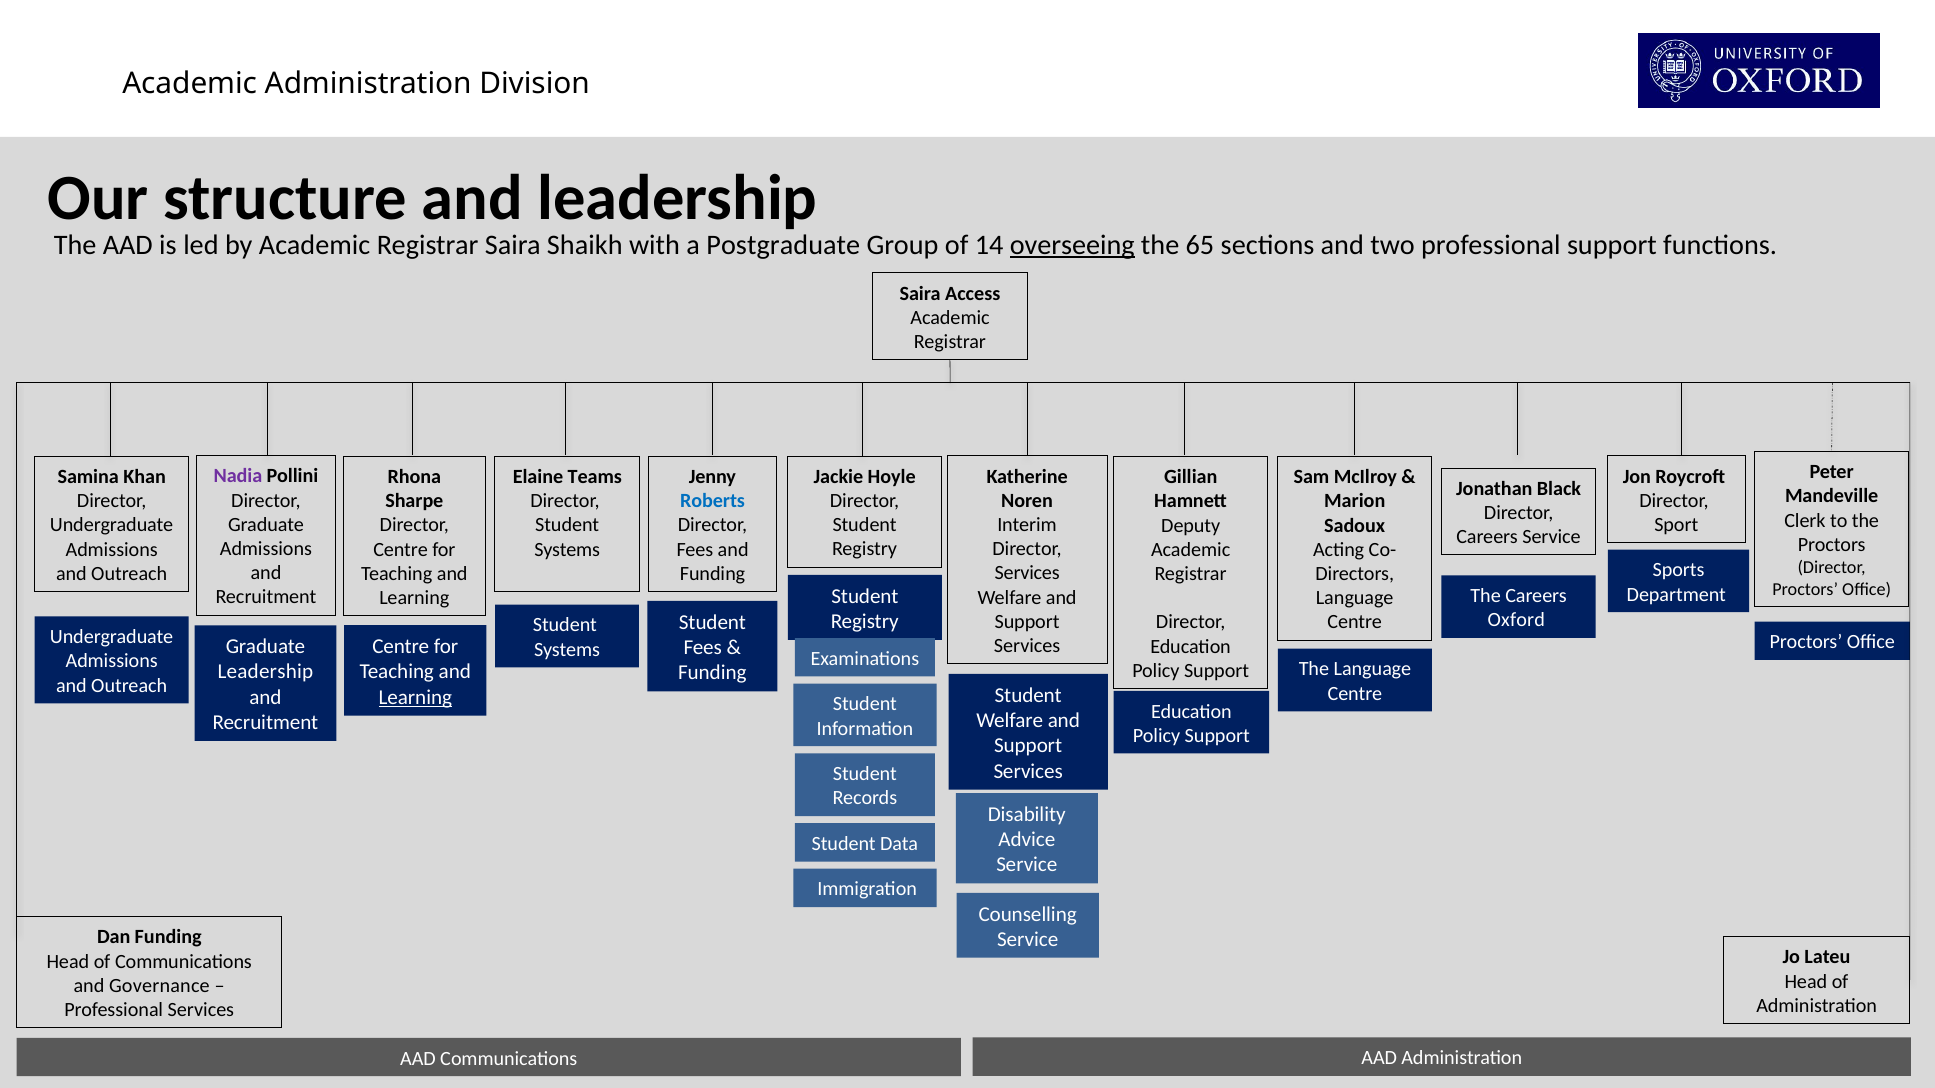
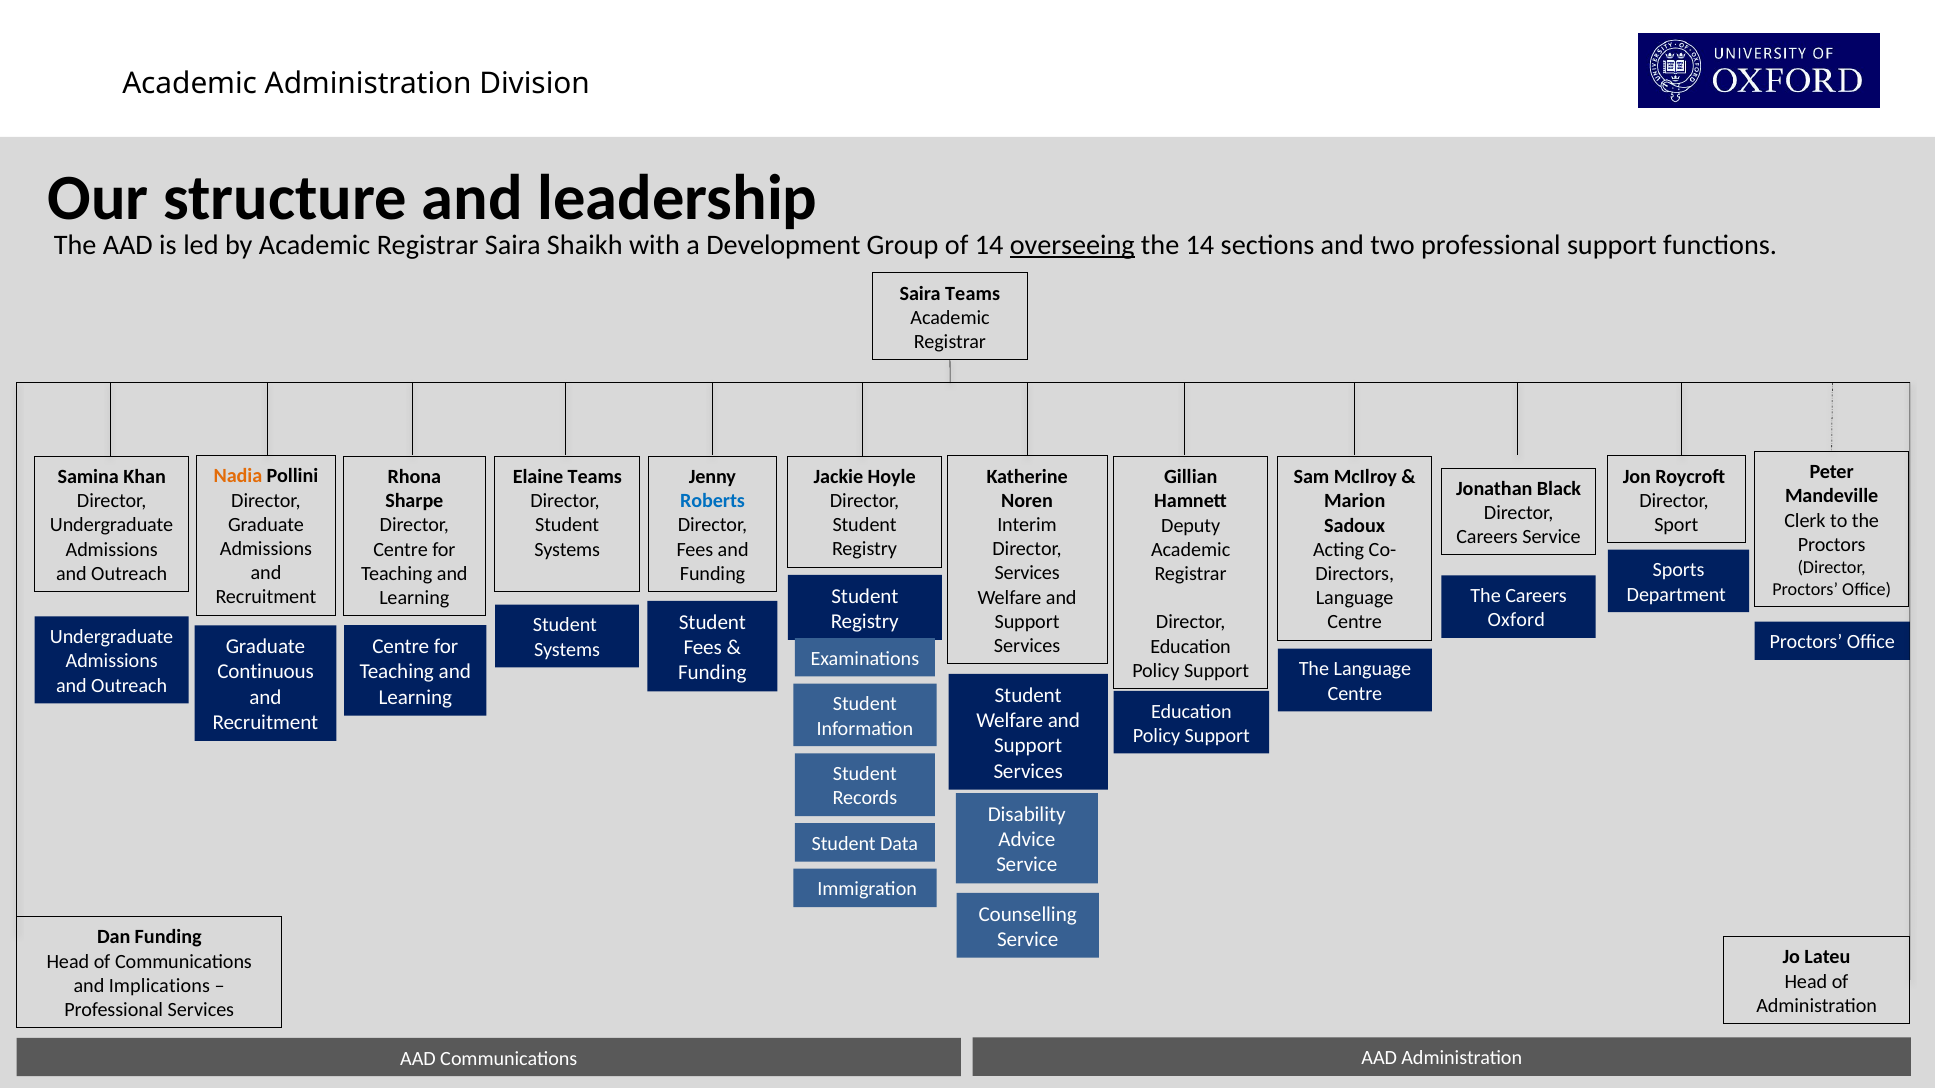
Postgraduate: Postgraduate -> Development (783, 245)
the 65: 65 -> 14 (1200, 245)
Saira Access: Access -> Teams (973, 294)
Nadia colour: purple -> orange (238, 476)
Leadership: Leadership -> Continuous (266, 672)
Learning underline: present -> none (415, 697)
Governance: Governance -> Implications (159, 986)
